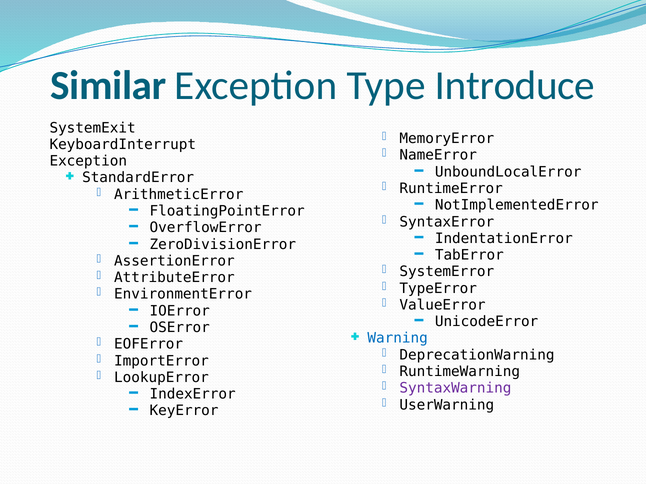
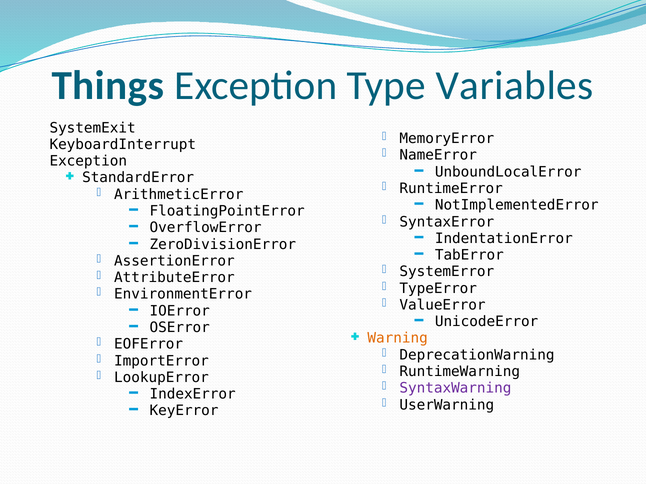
Similar: Similar -> Things (108, 86)
Introduce: Introduce -> Variables (515, 86)
Warning colour: blue -> orange (398, 339)
